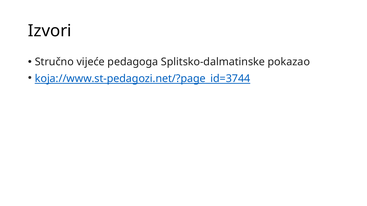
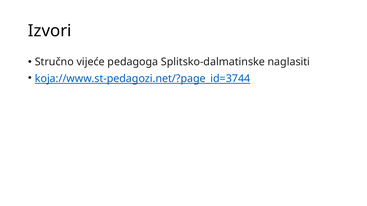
pokazao: pokazao -> naglasiti (289, 62)
